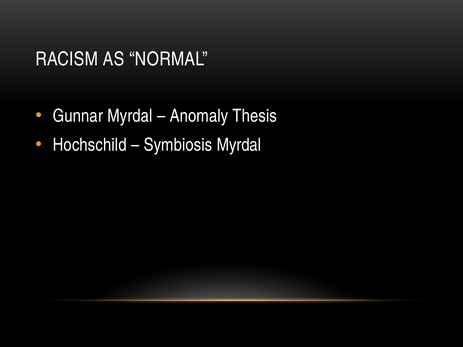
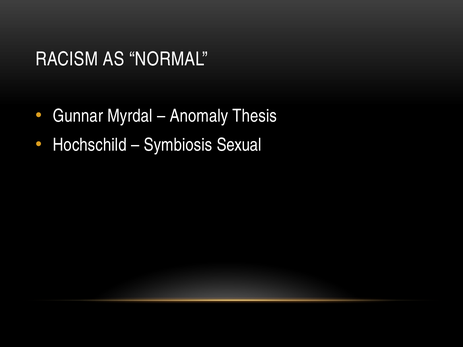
Symbiosis Myrdal: Myrdal -> Sexual (239, 145)
